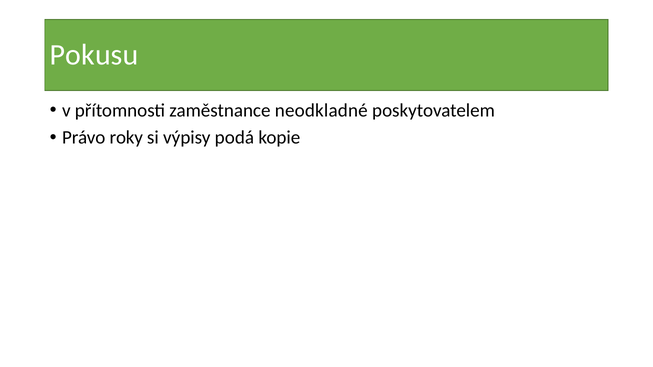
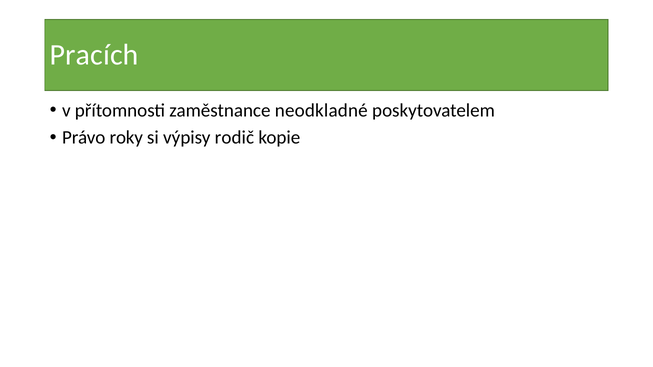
Pokusu: Pokusu -> Pracích (94, 55)
podá: podá -> rodič (234, 138)
